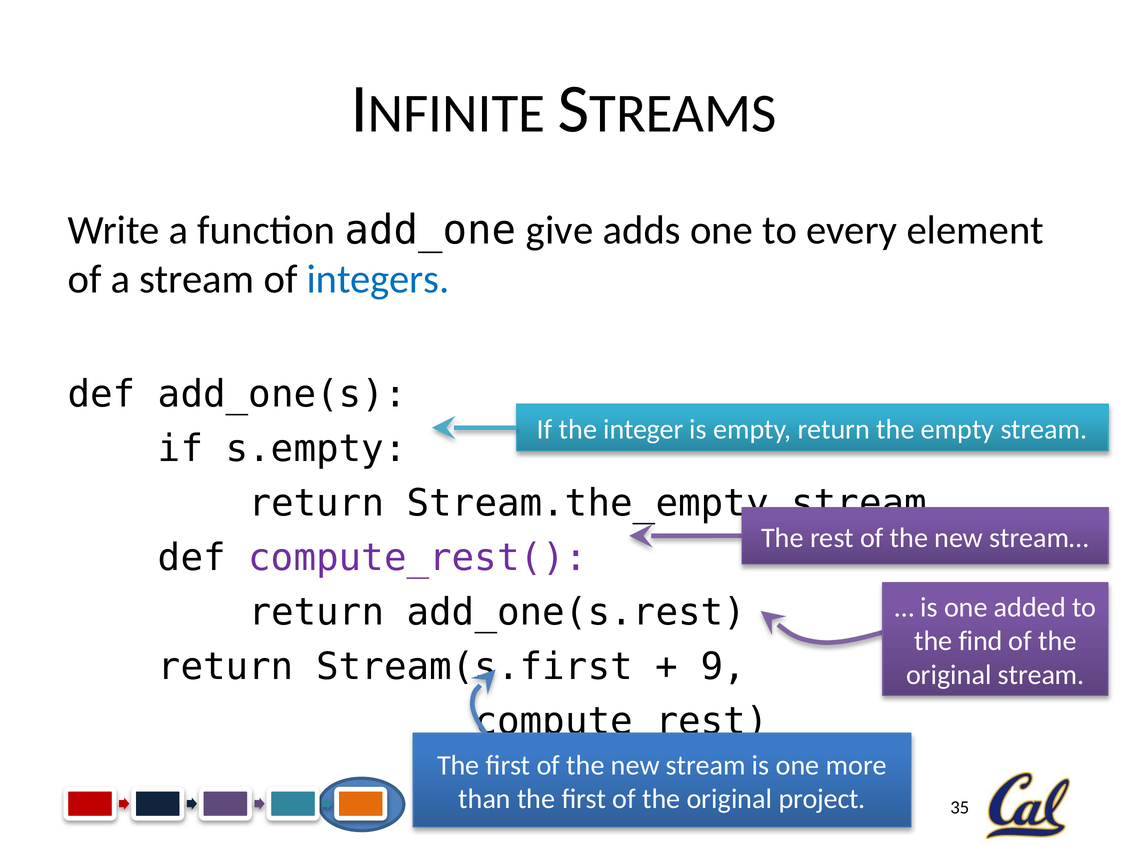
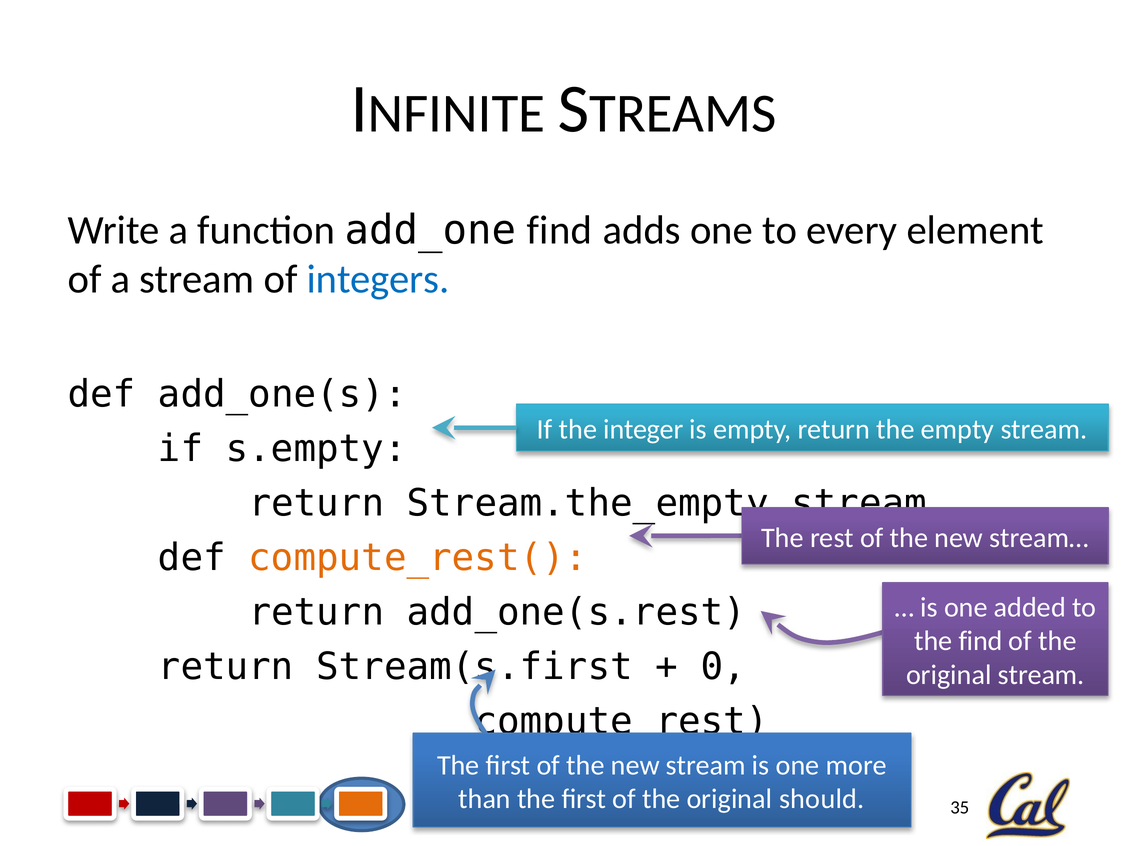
add_one give: give -> find (559, 230)
compute_rest( colour: purple -> orange (418, 557)
9: 9 -> 0 (723, 666)
project: project -> should (822, 798)
